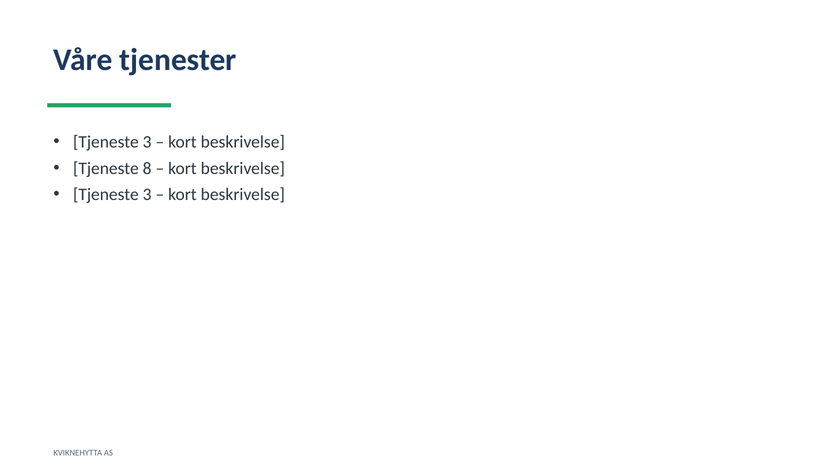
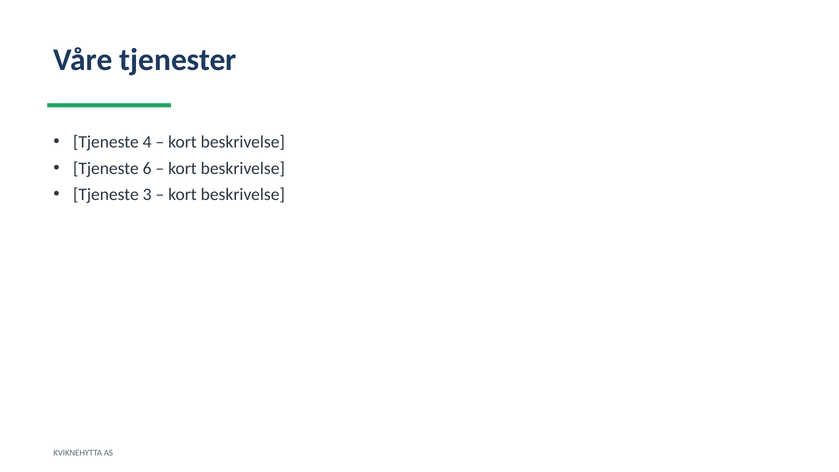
3: 3 -> 4 (147, 142)
8: 8 -> 6 (147, 168)
